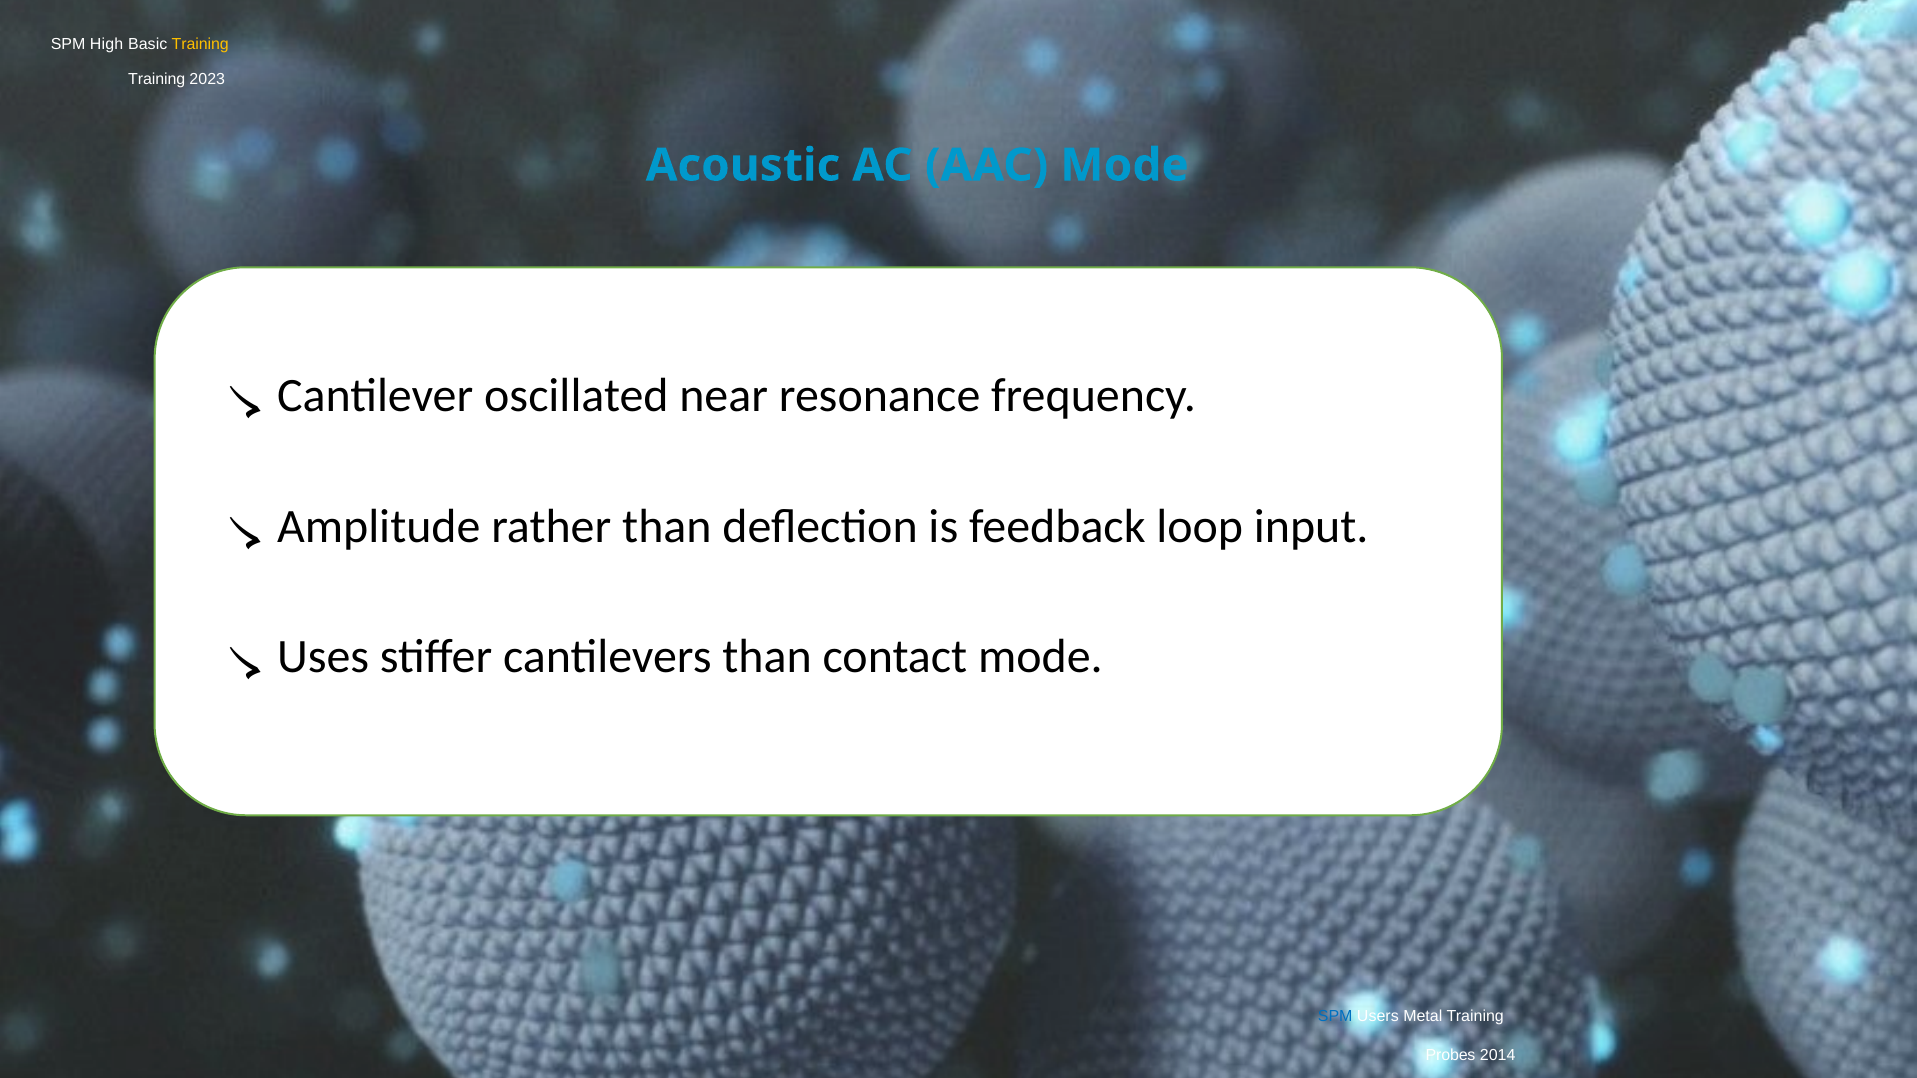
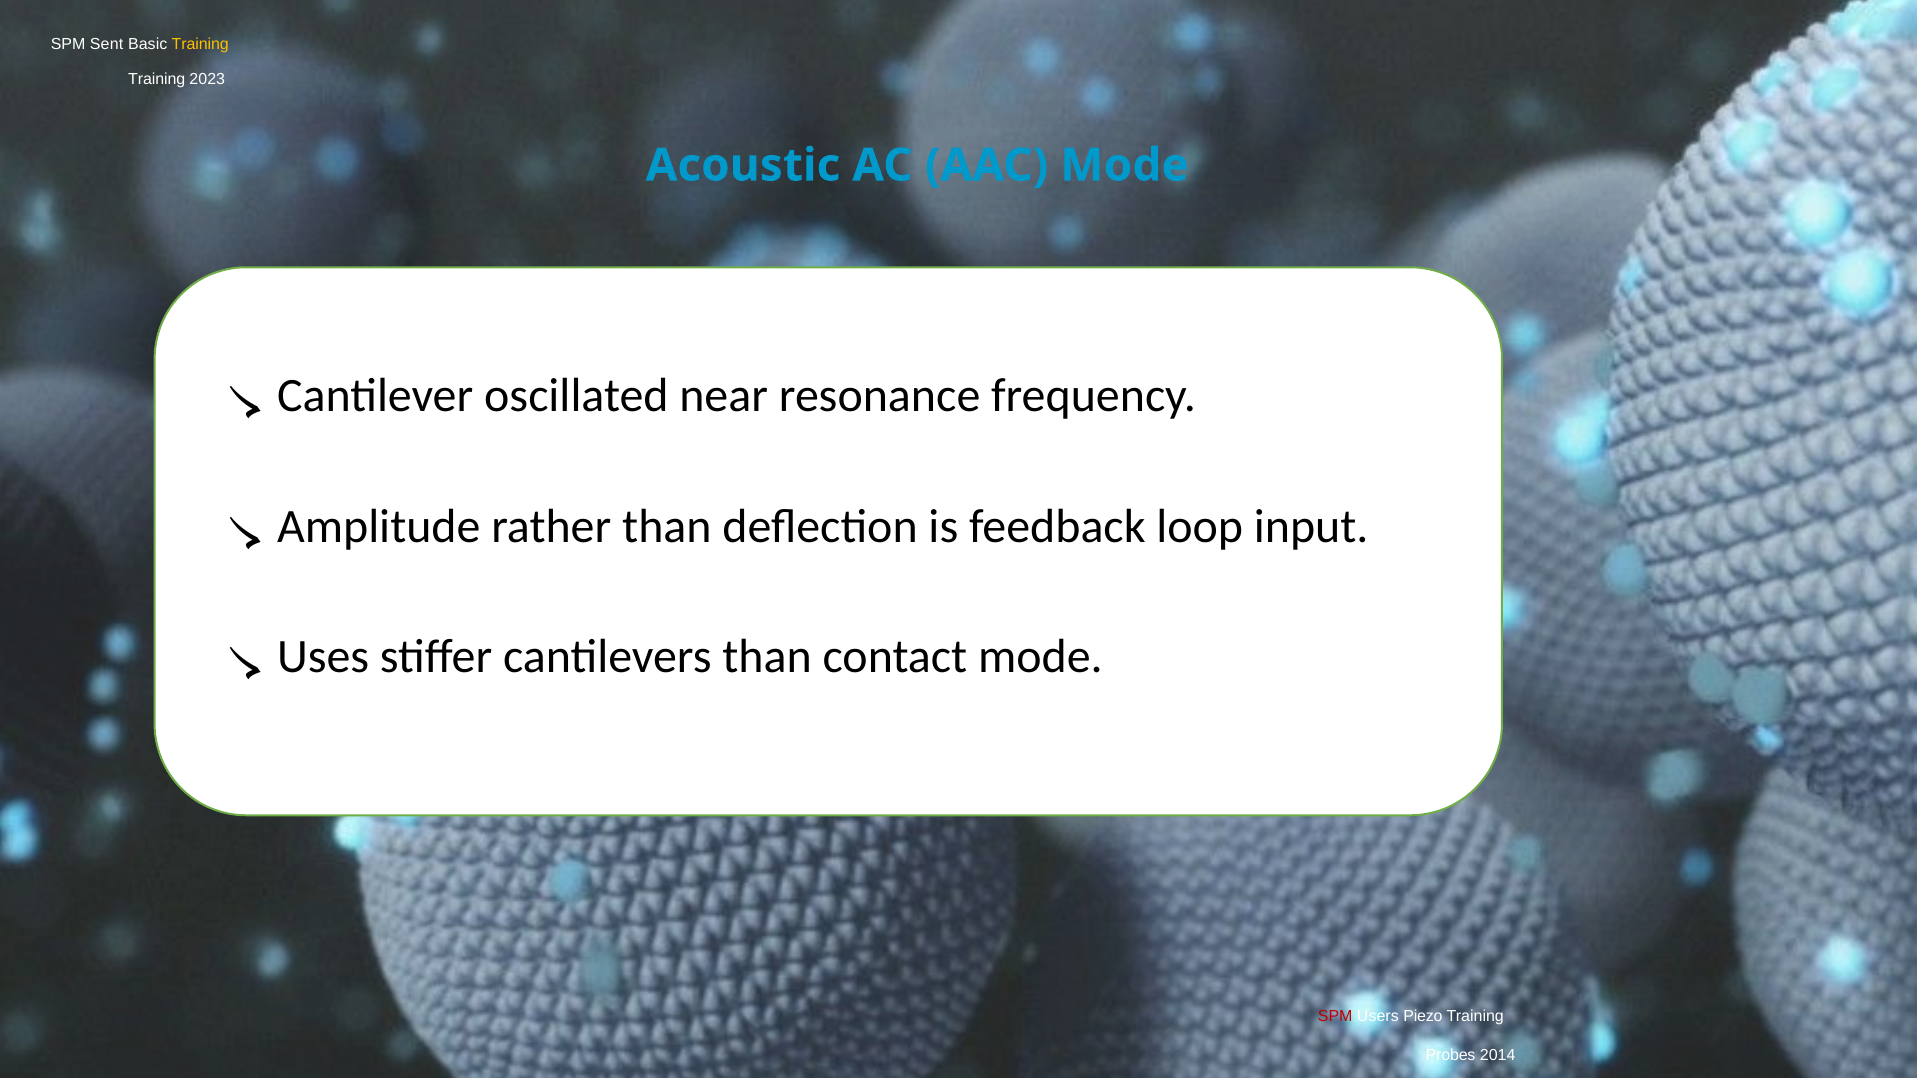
High: High -> Sent (107, 44)
SPM colour: blue -> red (1335, 1017)
Metal: Metal -> Piezo (1423, 1017)
